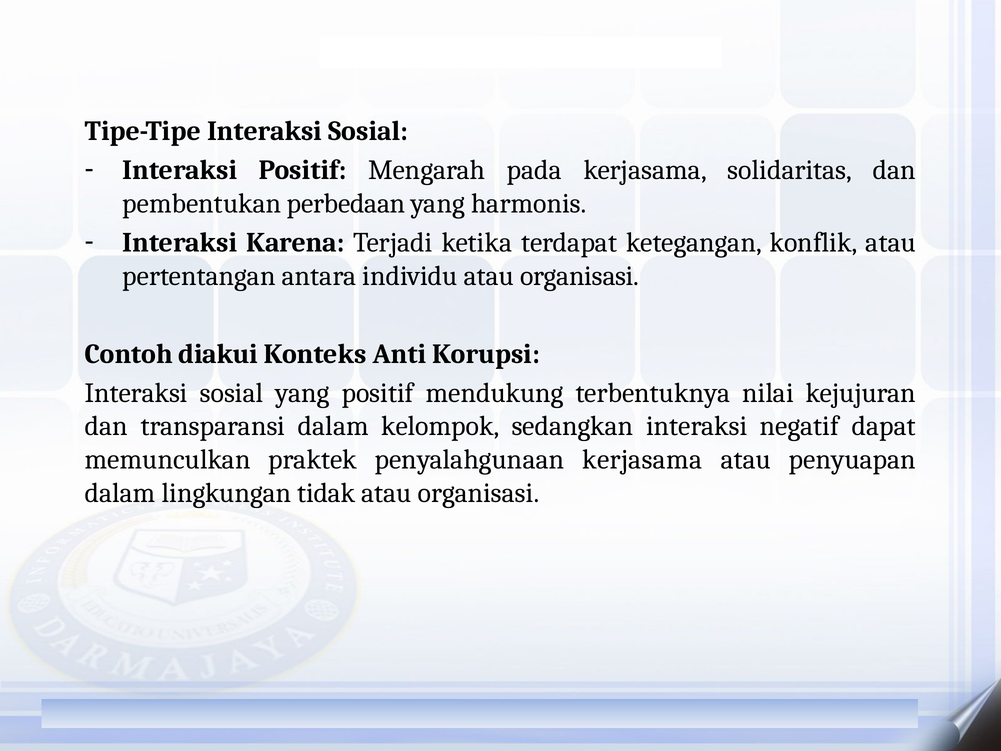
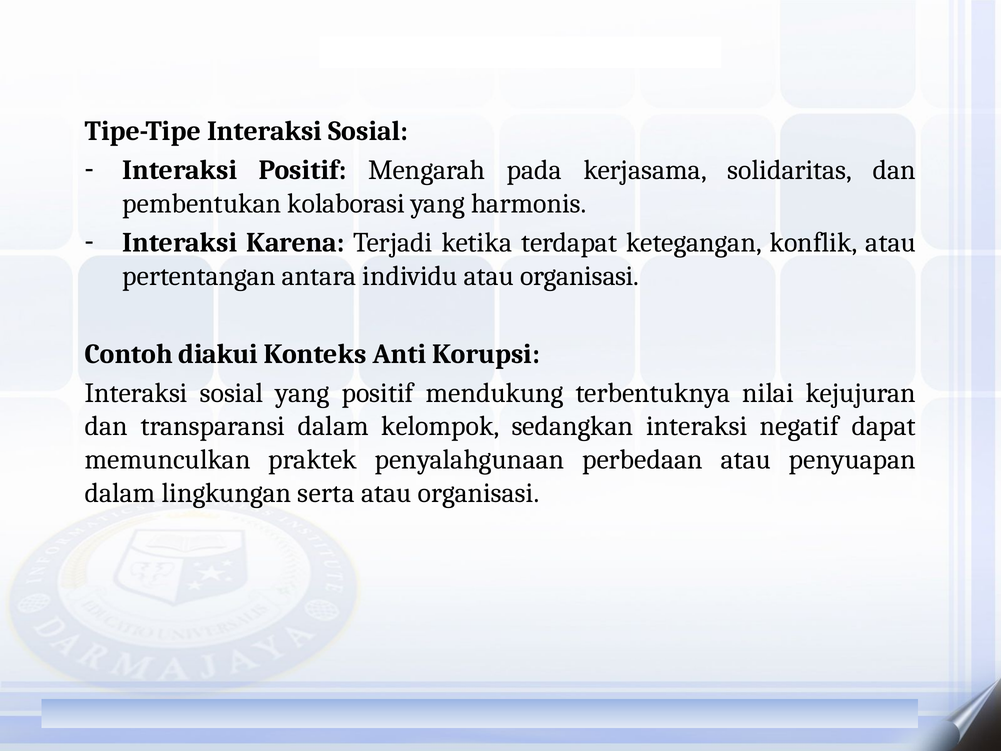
perbedaan: perbedaan -> kolaborasi (346, 203)
penyalahgunaan kerjasama: kerjasama -> perbedaan (642, 460)
tidak: tidak -> serta (326, 493)
